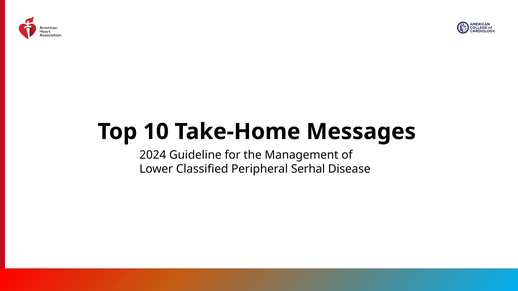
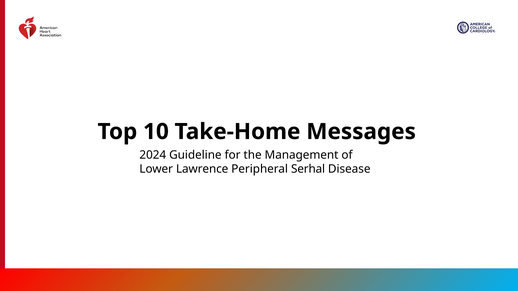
Classified: Classified -> Lawrence (202, 169)
